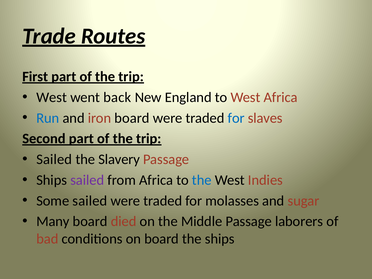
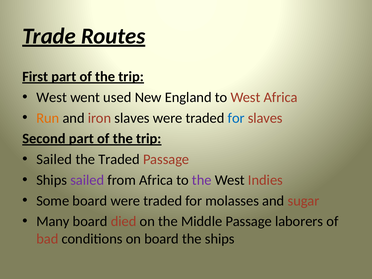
back: back -> used (117, 97)
Run colour: blue -> orange (48, 118)
iron board: board -> slaves (132, 118)
the Slavery: Slavery -> Traded (119, 159)
the colour: blue -> purple (202, 180)
Some sailed: sailed -> board (90, 201)
